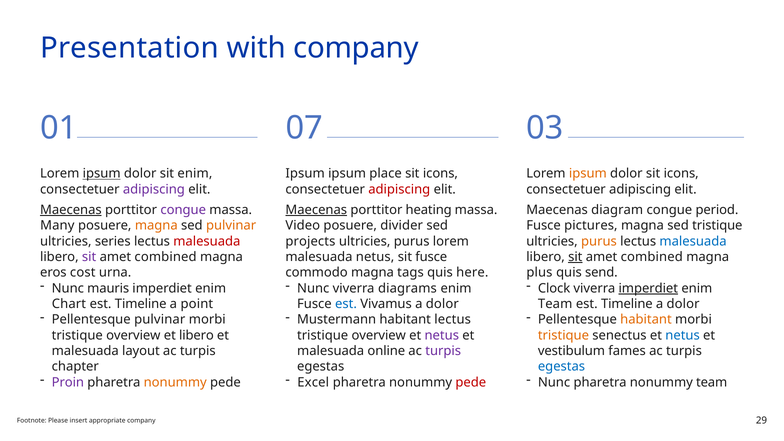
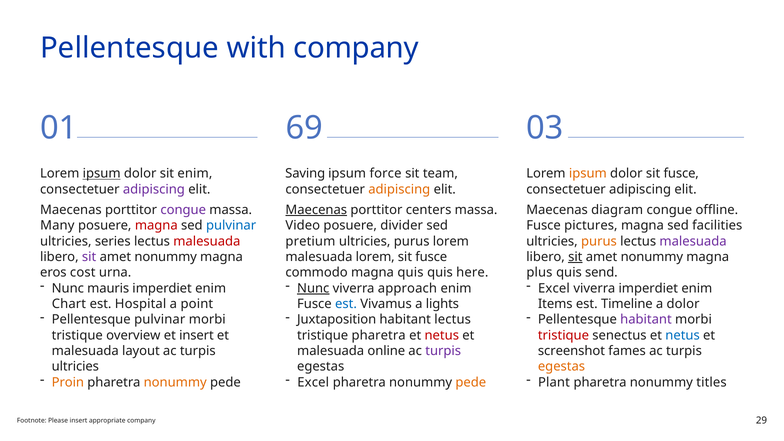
Presentation: Presentation -> Pellentesque (130, 48)
07: 07 -> 69 (304, 128)
Ipsum: Ipsum -> Saving (305, 174)
place: place -> force (386, 174)
icons: icons -> team (440, 174)
dolor sit icons: icons -> fusce (681, 174)
adipiscing colour: red -> orange (399, 189)
Maecenas underline: present -> none (71, 210)
heating: heating -> centers (429, 210)
period: period -> offline (717, 210)
magna colour: orange -> red (156, 226)
pulvinar colour: orange -> blue (231, 226)
sed tristique: tristique -> facilities (717, 226)
projects: projects -> pretium (310, 241)
malesuada colour: blue -> purple (693, 241)
combined: combined -> nonummy (166, 257)
malesuada netus: netus -> lorem (375, 257)
combined: combined -> nonummy (652, 257)
magna tags: tags -> quis (410, 273)
Nunc underline: none -> present (313, 288)
diagrams: diagrams -> approach (407, 288)
Clock: Clock -> Excel (554, 288)
imperdiet underline: present -> none (648, 288)
Timeline: Timeline -> Hospital (141, 304)
Vivamus a dolor: dolor -> lights (442, 304)
Team: Team -> Items (555, 304)
Mustermann: Mustermann -> Juxtaposition (337, 320)
habitant colour: orange -> purple (646, 320)
et libero: libero -> insert (196, 335)
overview: overview -> pharetra (379, 335)
netus colour: purple -> red (442, 335)
tristique colour: orange -> red (563, 335)
vestibulum: vestibulum -> screenshot (571, 351)
chapter: chapter -> ultricies (75, 367)
egestas colour: blue -> orange (561, 367)
Proin colour: purple -> orange (68, 382)
pede colour: red -> orange (471, 382)
Nunc: Nunc -> Plant (554, 382)
nonummy team: team -> titles (712, 382)
